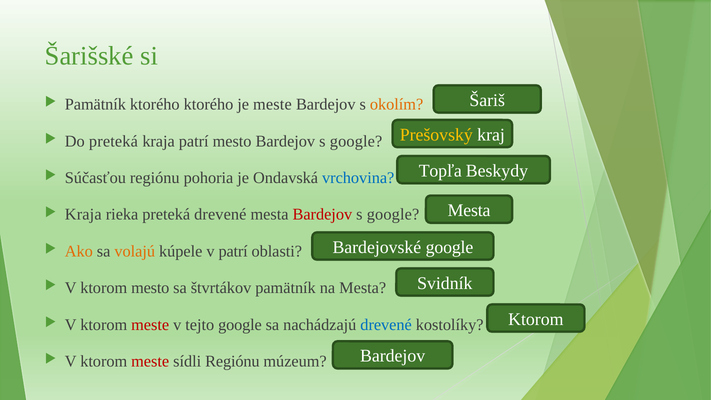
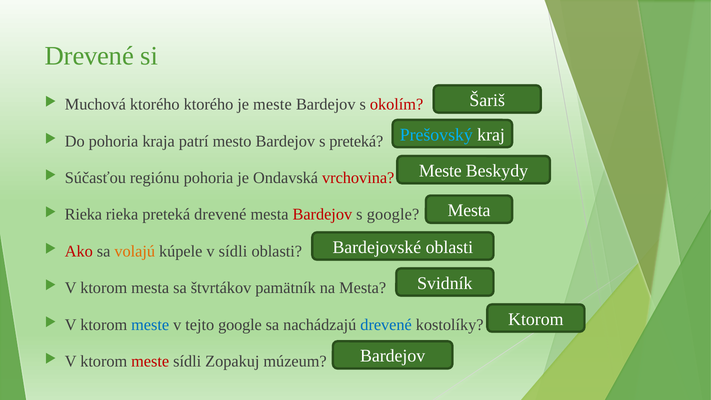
Šarišské: Šarišské -> Drevené (89, 56)
Pamätník: Pamätník -> Muchová (95, 104)
okolím colour: orange -> red (397, 104)
Prešovský colour: yellow -> light blue (436, 135)
Do preteká: preteká -> pohoria (114, 141)
mesto Bardejov s google: google -> preteká (356, 141)
Topľa: Topľa -> Meste (440, 171)
vrchovina colour: blue -> red (358, 178)
Kraja: Kraja -> Rieka (83, 215)
Bardejovské google: google -> oblasti (449, 247)
Ako colour: orange -> red (79, 251)
v patrí: patrí -> sídli (233, 251)
ktorom mesto: mesto -> mesta (150, 288)
meste colour: red -> blue (150, 325)
sídli Regiónu: Regiónu -> Zopakuj (232, 361)
